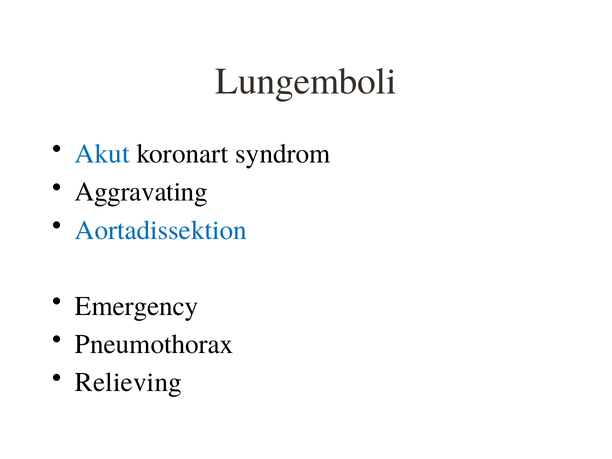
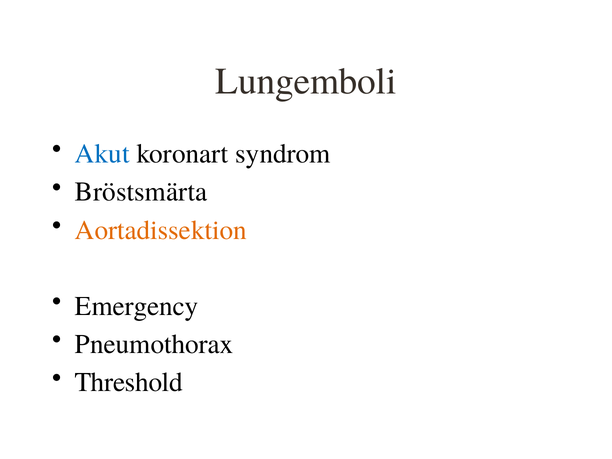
Aggravating: Aggravating -> Bröstsmärta (141, 192)
Aortadissektion colour: blue -> orange (161, 230)
Relieving: Relieving -> Threshold (129, 382)
